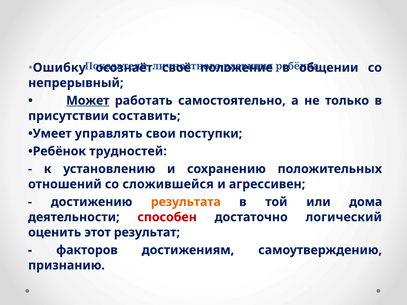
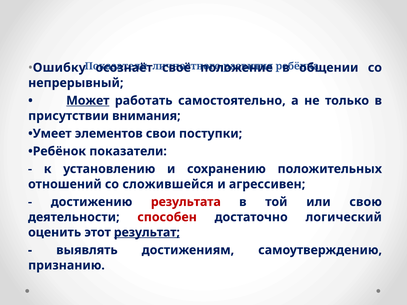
составить: составить -> внимания (146, 116)
управлять: управлять -> элементов (109, 134)
Ребёнок трудностей: трудностей -> показатели (128, 151)
результата colour: orange -> red (186, 202)
дома: дома -> свою (366, 202)
результат underline: none -> present (147, 233)
факторов: факторов -> выявлять (87, 250)
